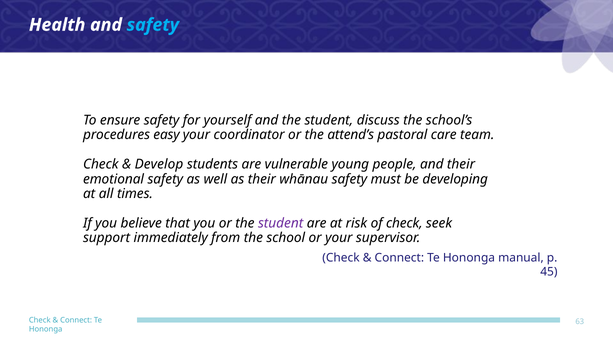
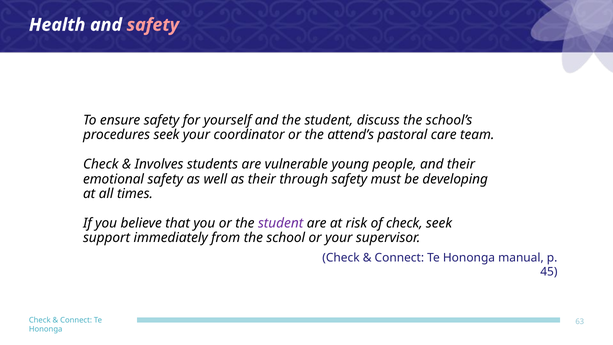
safety colour: light blue -> pink (153, 25)
procedures easy: easy -> seek (167, 135)
Develop: Develop -> Involves (159, 164)
whānau: whānau -> through (304, 179)
